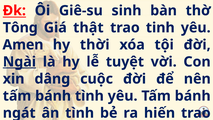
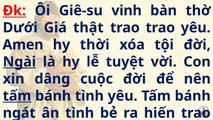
sinh: sinh -> vinh (127, 11)
Tông: Tông -> Dưới (20, 28)
trao tinh: tinh -> trao (160, 28)
tấm underline: none -> present (17, 96)
